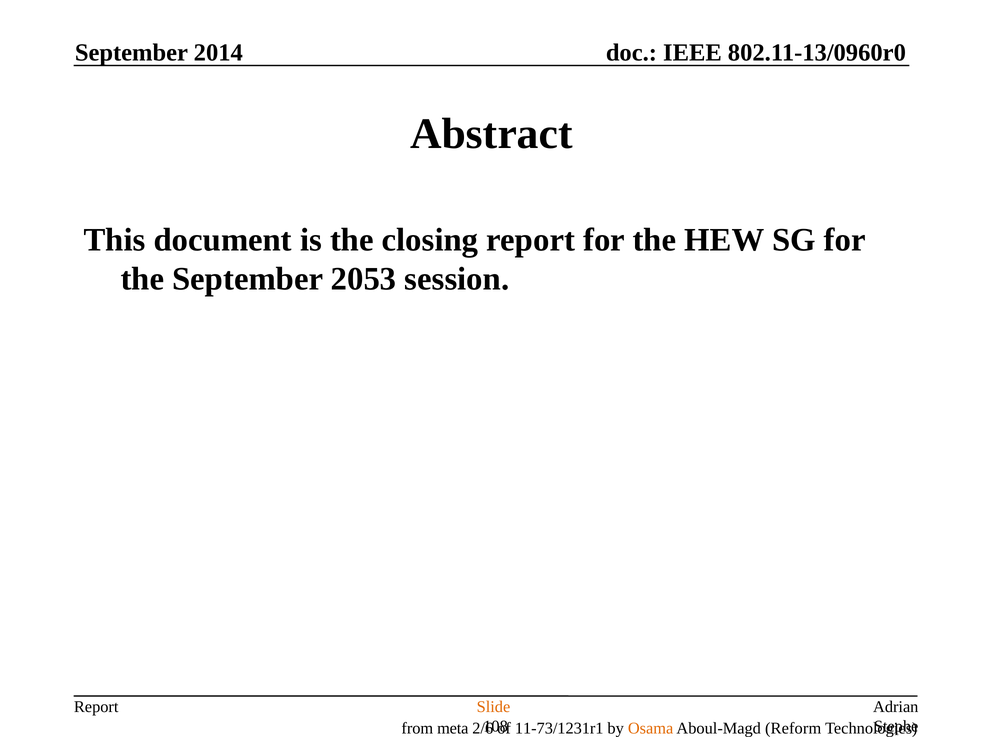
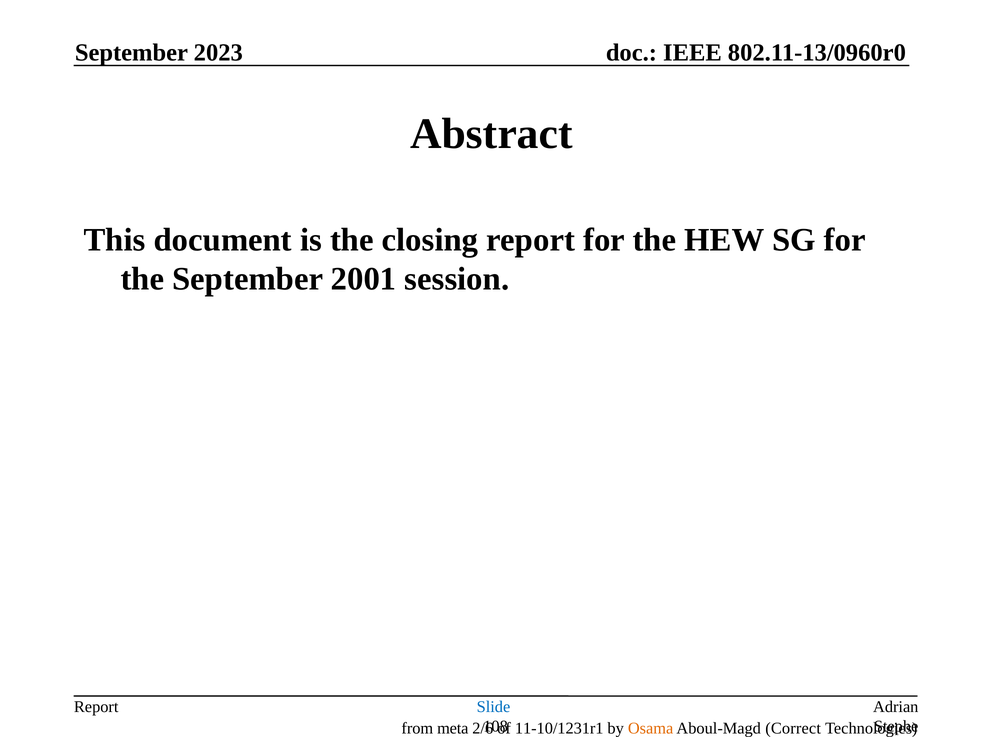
2014: 2014 -> 2023 (218, 52)
2053: 2053 -> 2001 (364, 279)
Slide colour: orange -> blue (494, 707)
11-73/1231r1: 11-73/1231r1 -> 11-10/1231r1 (559, 729)
Reform: Reform -> Correct (793, 729)
